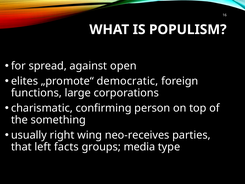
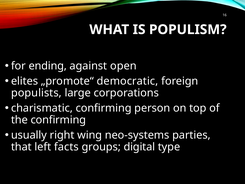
spread: spread -> ending (48, 66)
functions: functions -> populists (36, 93)
the something: something -> confirming (58, 120)
neo-receives: neo-receives -> neo-systems (137, 135)
media: media -> digital (139, 147)
